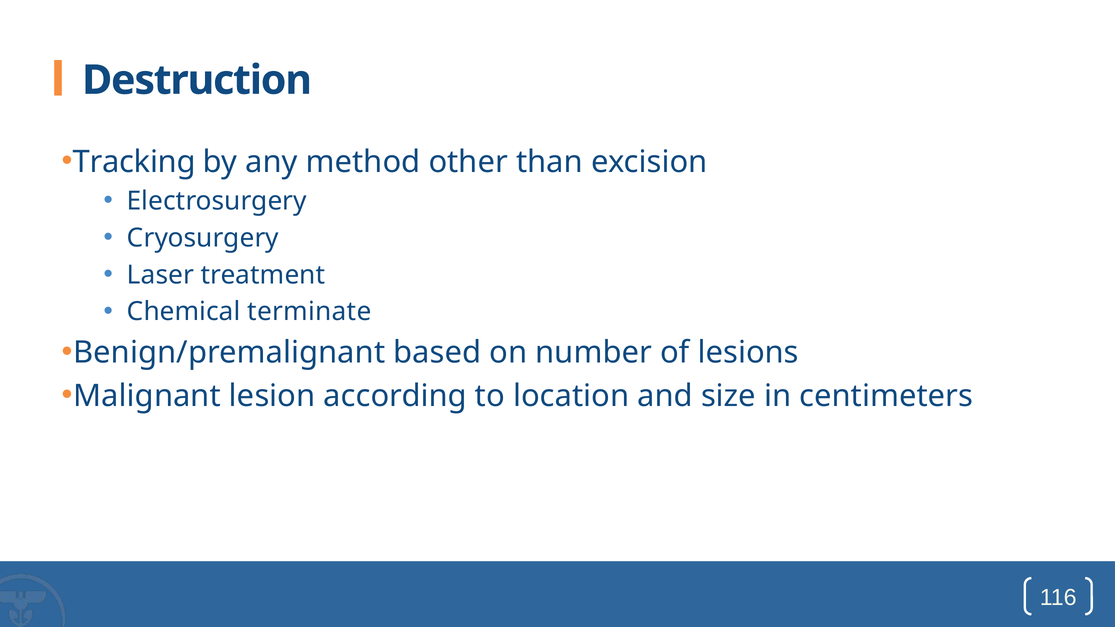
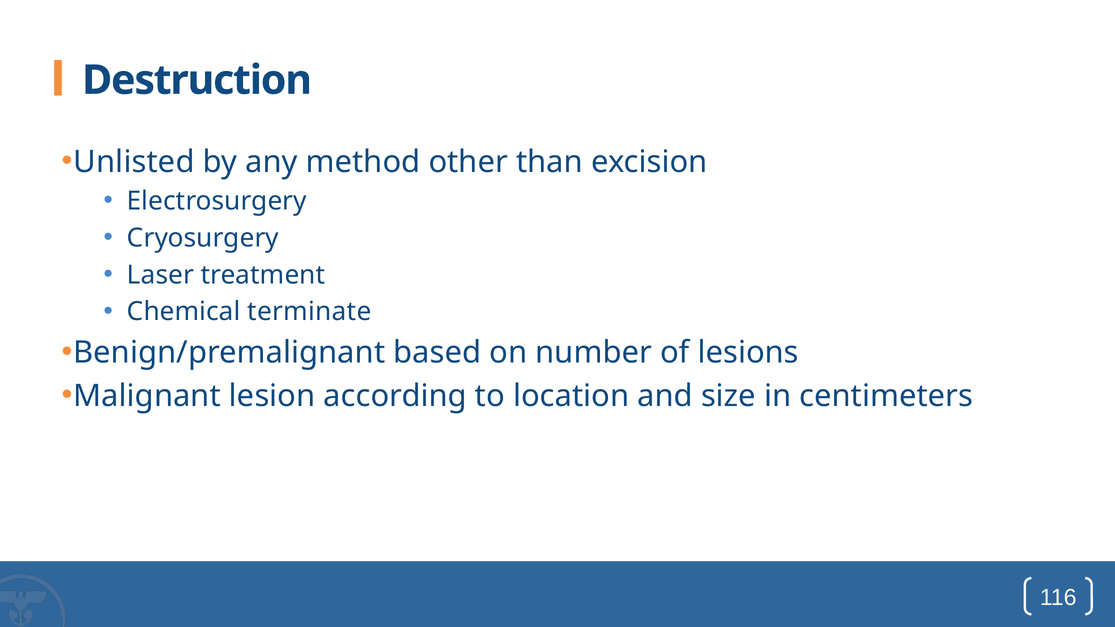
Tracking: Tracking -> Unlisted (134, 162)
